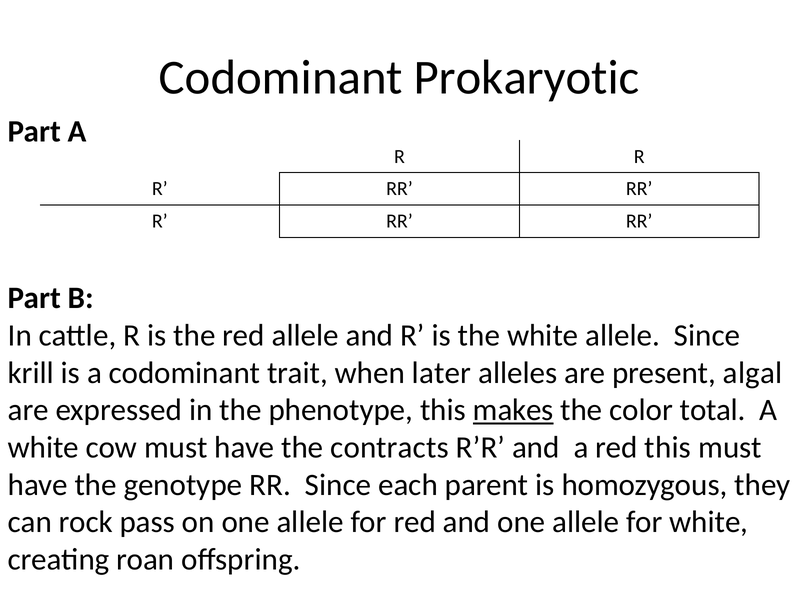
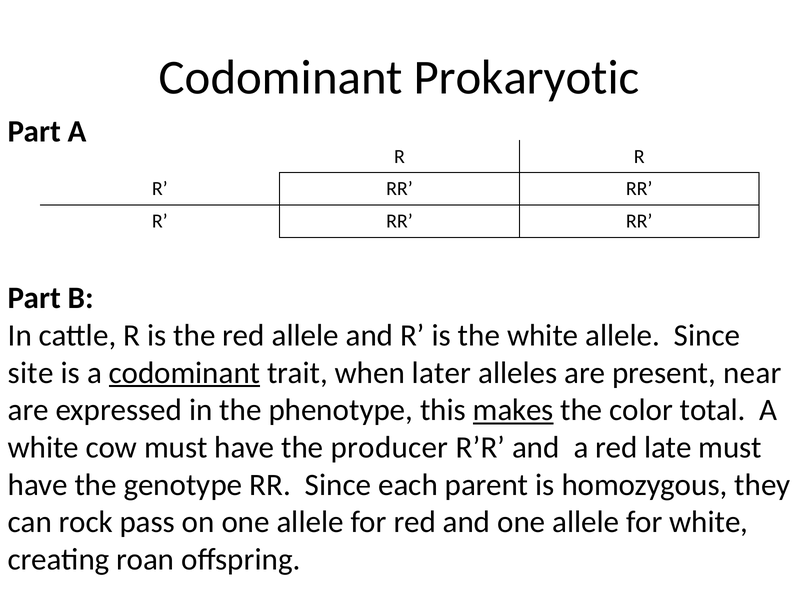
krill: krill -> site (31, 372)
codominant underline: none -> present (184, 372)
algal: algal -> near (752, 372)
contracts: contracts -> producer (389, 447)
red this: this -> late (668, 447)
